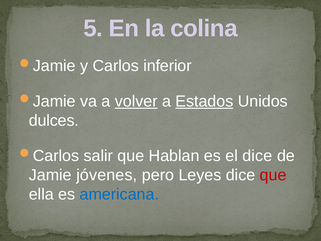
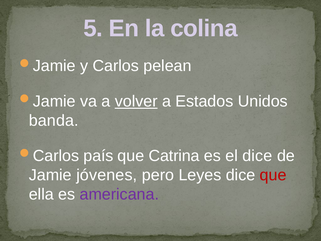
inferior: inferior -> pelean (167, 66)
Estados underline: present -> none (204, 101)
dulces: dulces -> banda (54, 120)
salir: salir -> país (98, 156)
Hablan: Hablan -> Catrina (174, 156)
americana colour: blue -> purple (119, 194)
